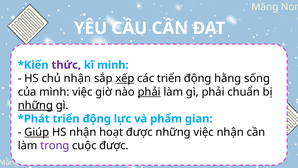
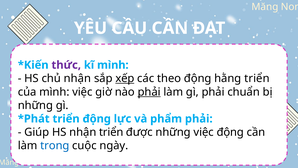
các triển: triển -> theo (169, 78)
hằng sống: sống -> triển (257, 78)
những underline: present -> none (35, 105)
phẩm gian: gian -> phải (199, 119)
Giúp underline: present -> none (37, 132)
nhận hoạt: hoạt -> triển (111, 132)
việc nhận: nhận -> động (230, 132)
trong colour: purple -> blue (55, 145)
cuộc được: được -> ngày (114, 145)
